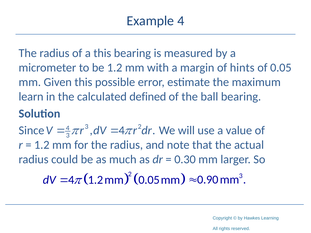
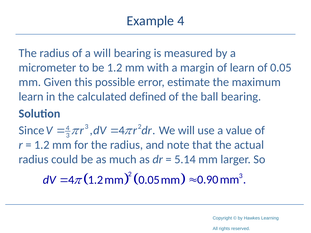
a this: this -> will (102, 53)
of hints: hints -> learn (242, 68)
0.30: 0.30 -> 5.14 (185, 160)
